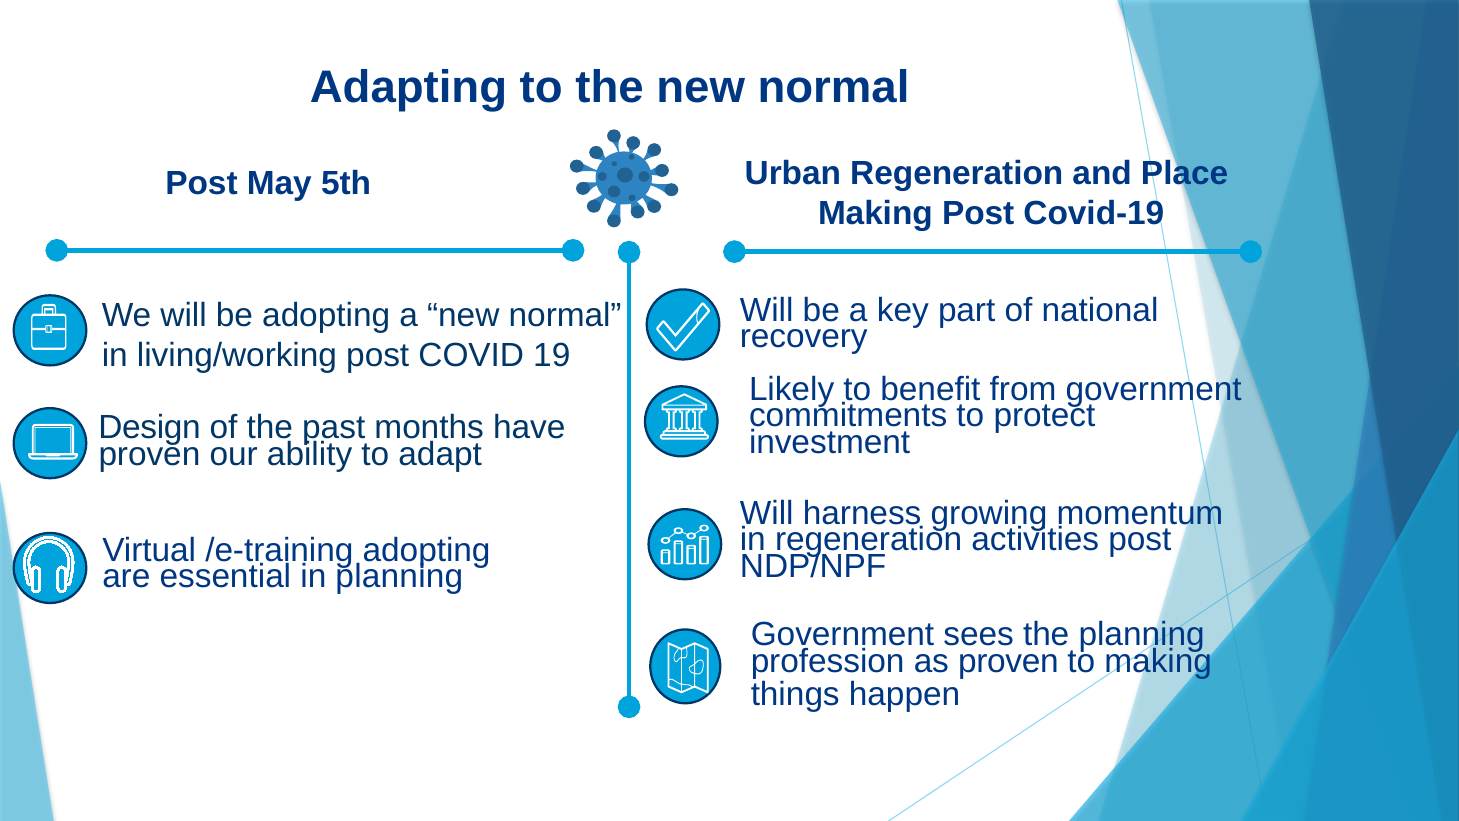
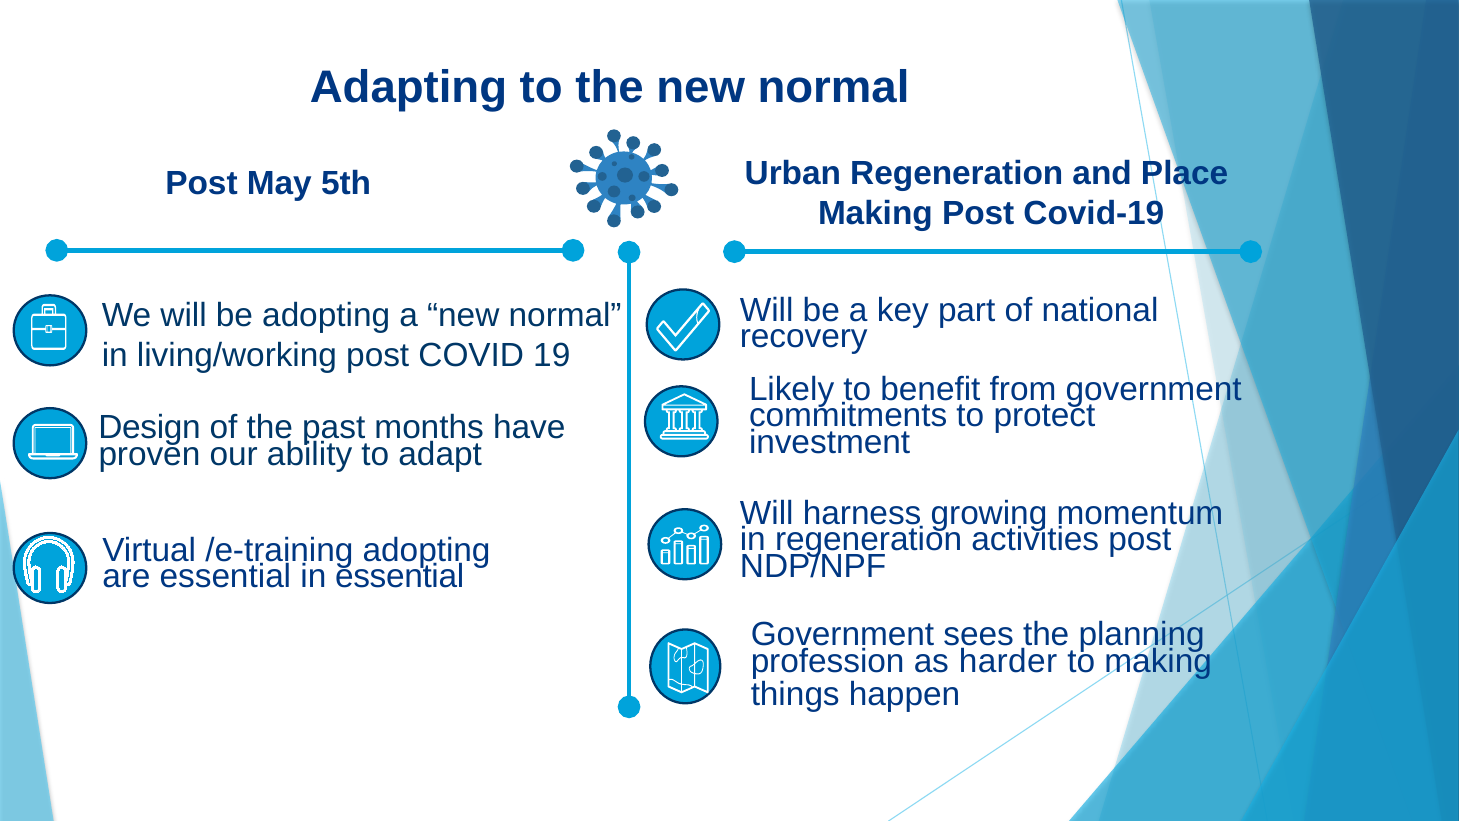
in planning: planning -> essential (400, 577)
as proven: proven -> harder (1008, 661)
